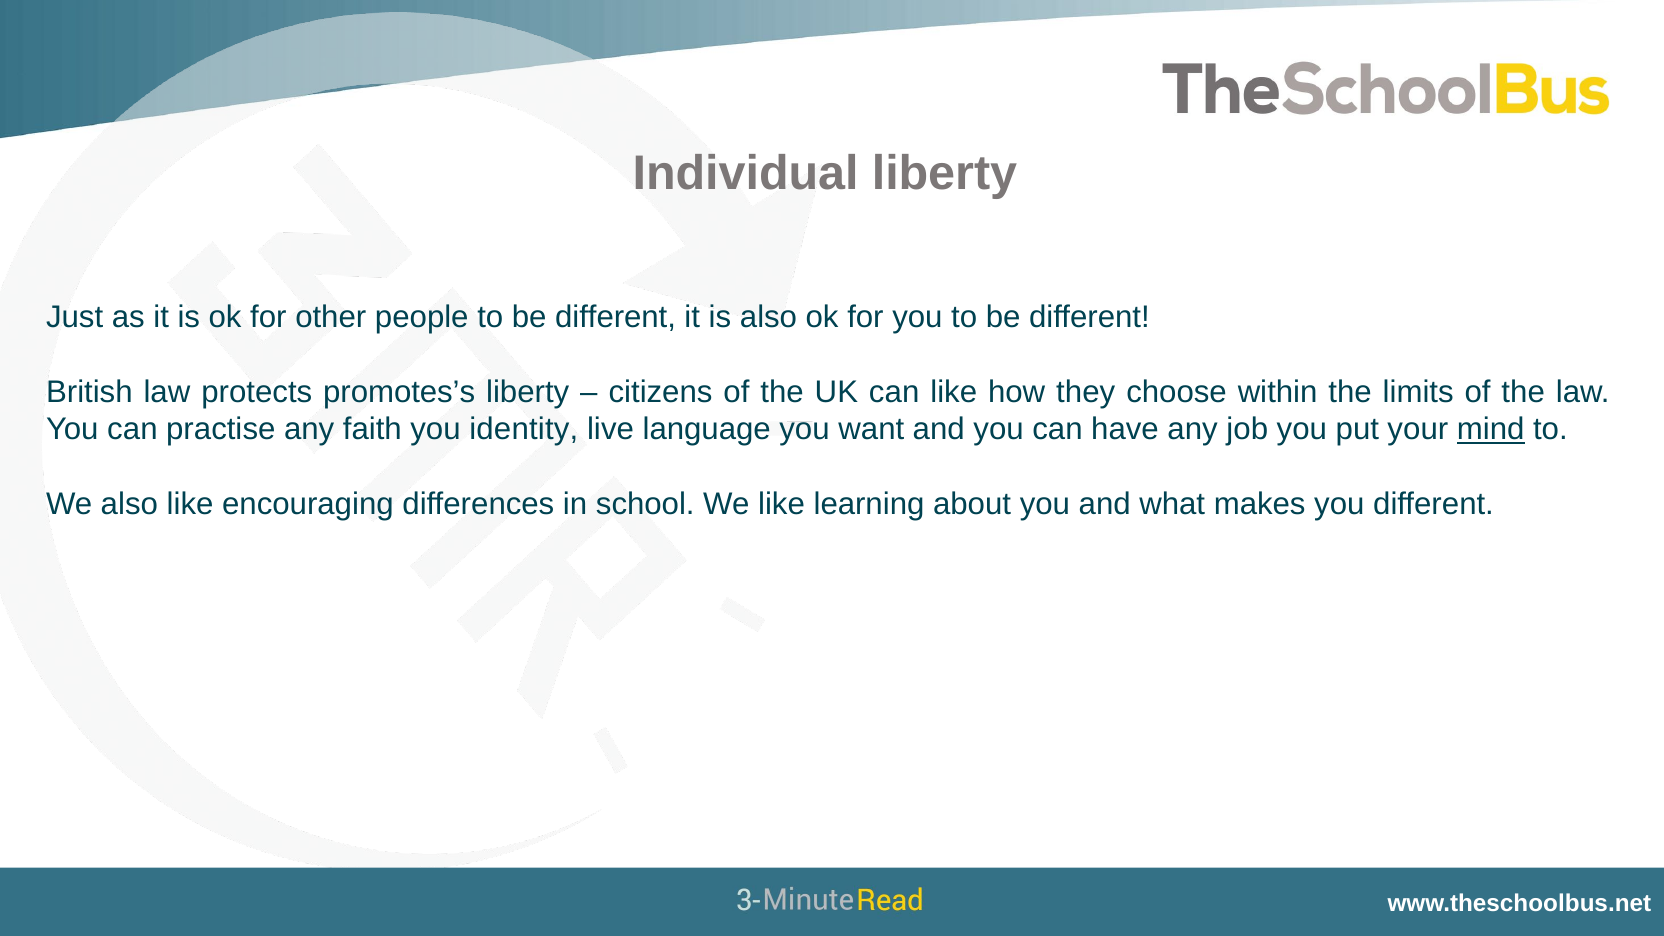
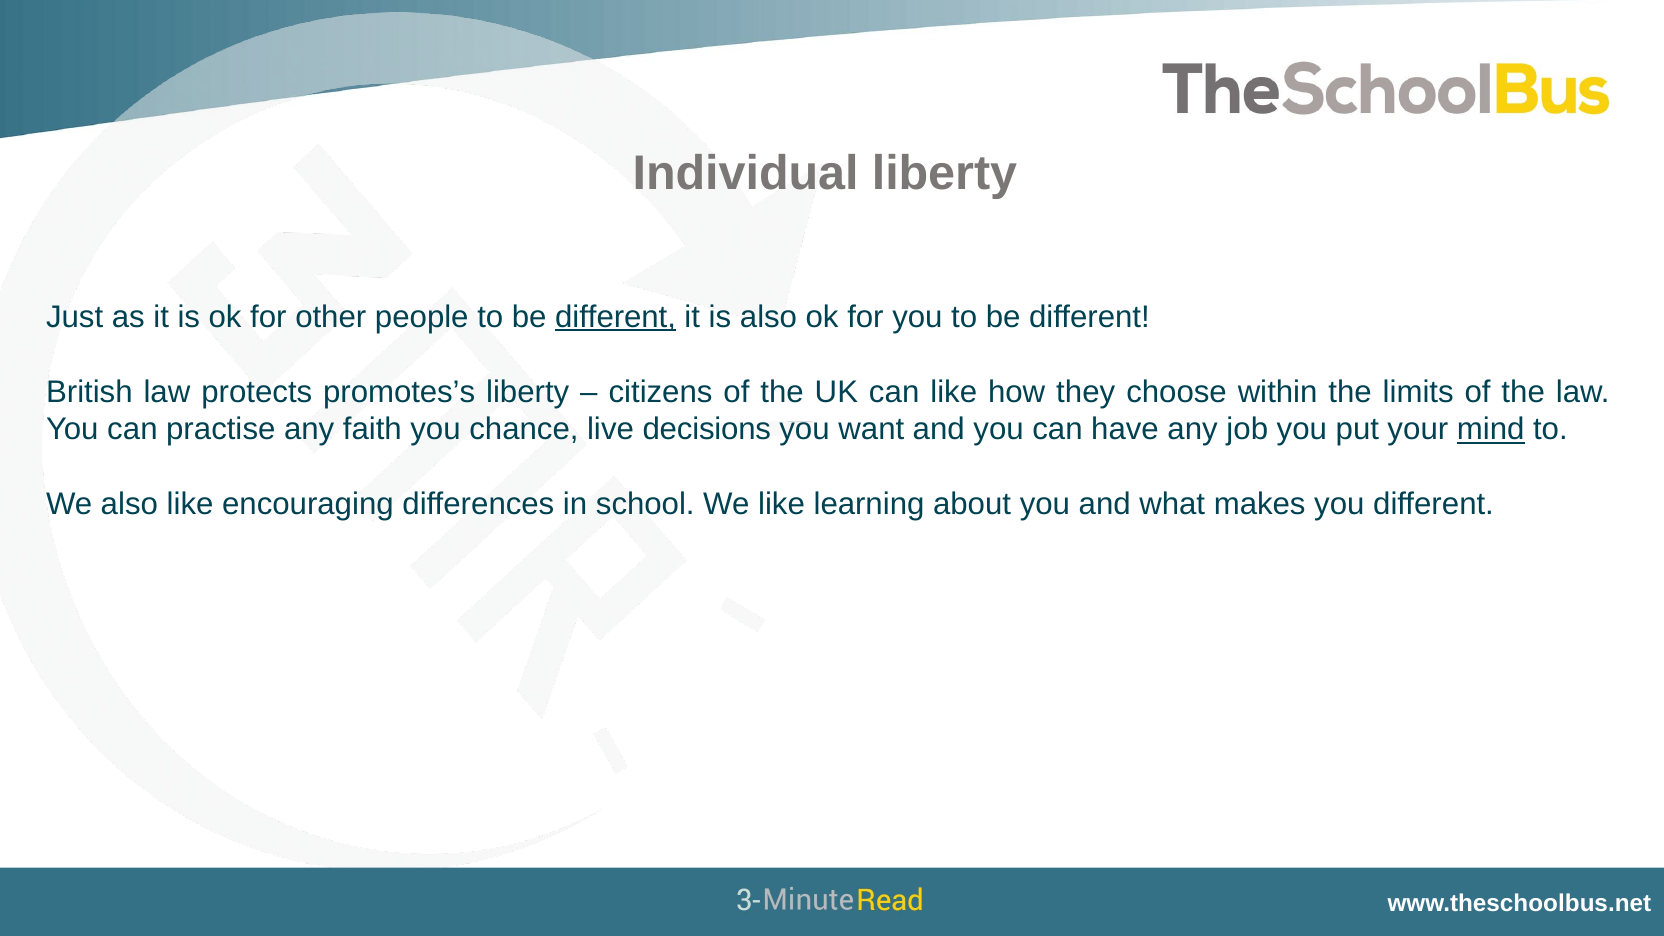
different underline: none -> present (616, 317)
identity: identity -> chance (524, 429)
language: language -> decisions (707, 429)
